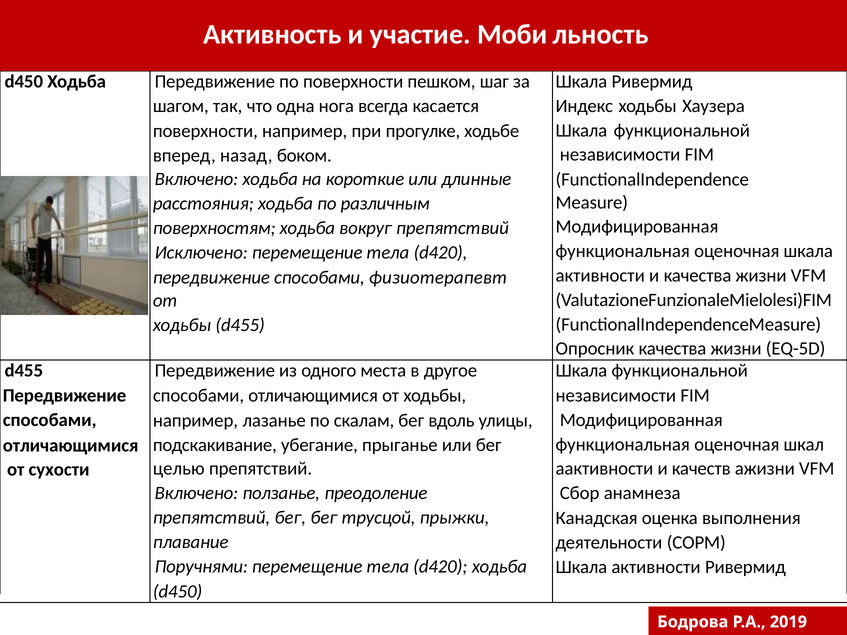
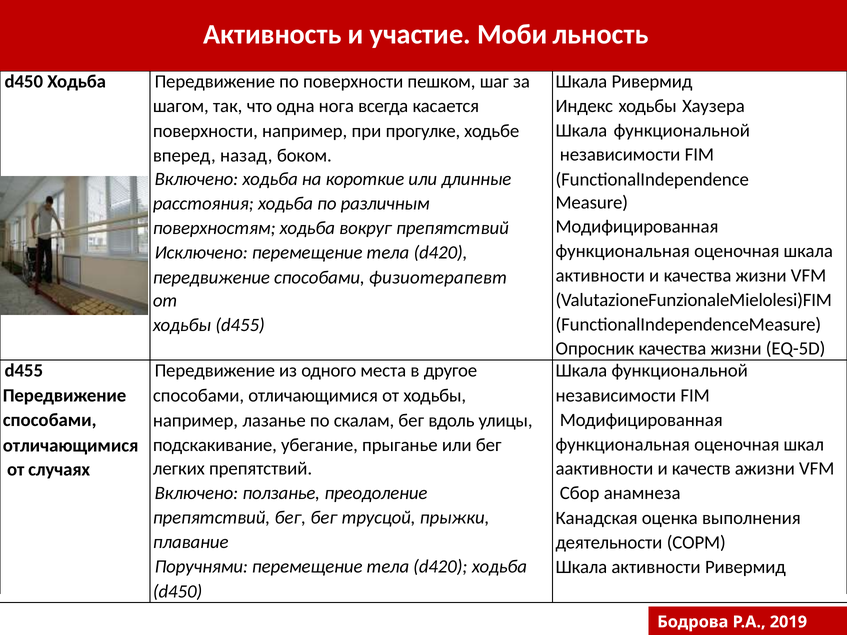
целью: целью -> легких (179, 469)
сухости: сухости -> случаях (59, 470)
